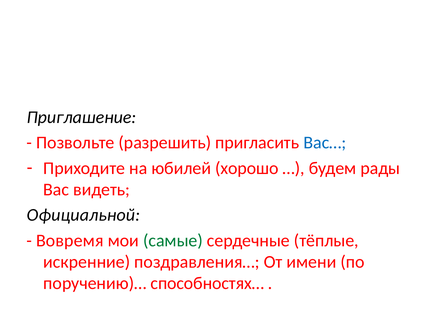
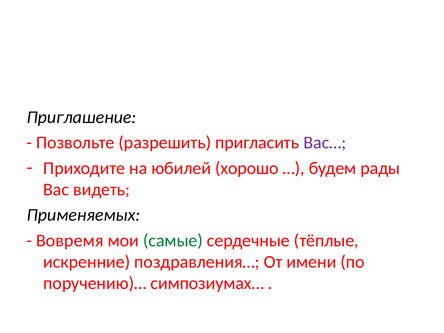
Вас… colour: blue -> purple (325, 143)
Официальной: Официальной -> Применяемых (83, 215)
способностях…: способностях… -> симпозиумах… (207, 283)
